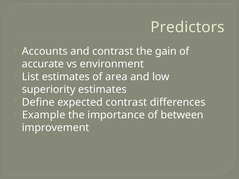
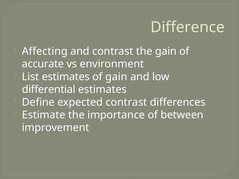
Predictors: Predictors -> Difference (188, 27)
Accounts: Accounts -> Affecting (45, 51)
of area: area -> gain (116, 77)
superiority: superiority -> differential (49, 90)
Example: Example -> Estimate (44, 115)
